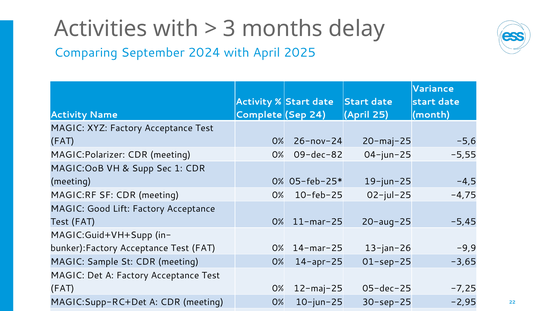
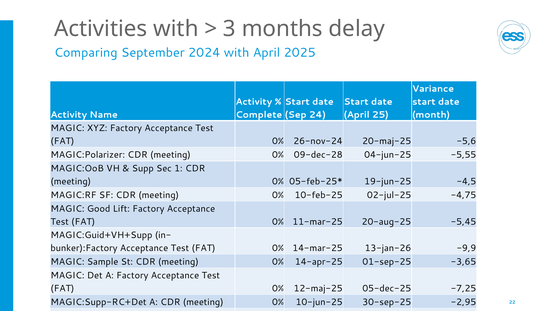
09-dec-82: 09-dec-82 -> 09-dec-28 (318, 155)
